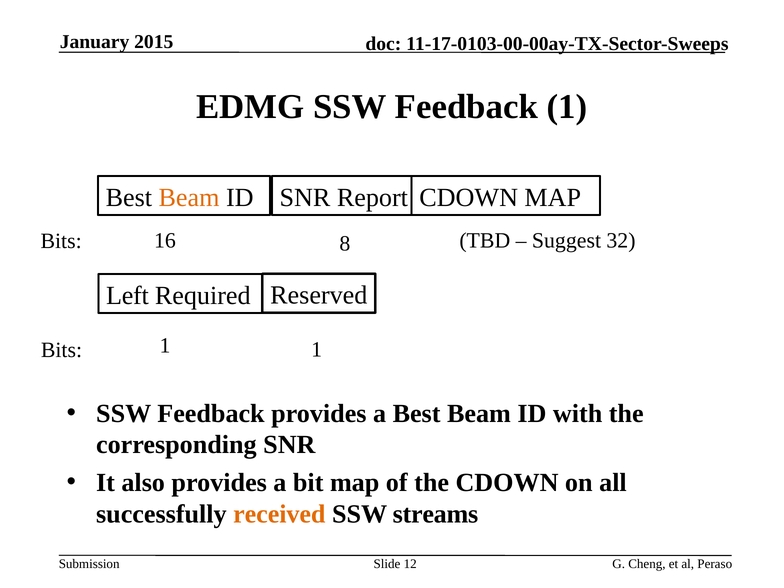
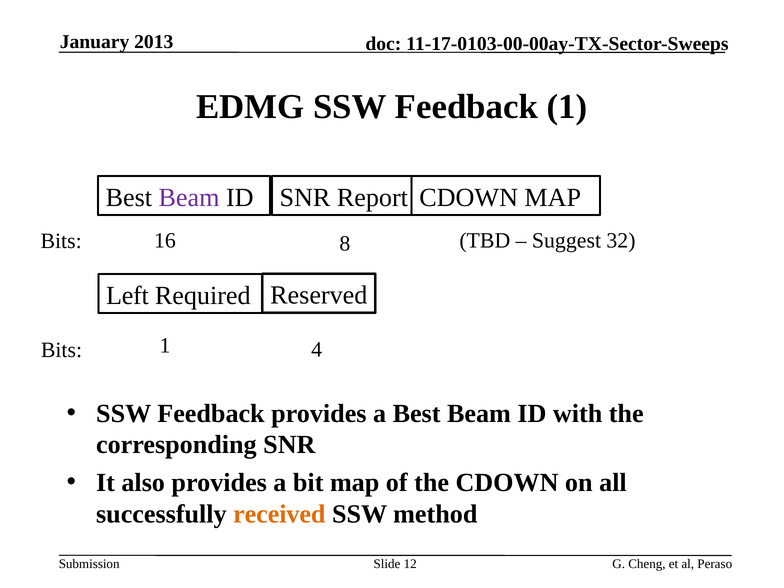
2015: 2015 -> 2013 (154, 42)
Beam colour: orange -> purple (189, 197)
1 1: 1 -> 4 (317, 350)
streams: streams -> method (435, 514)
